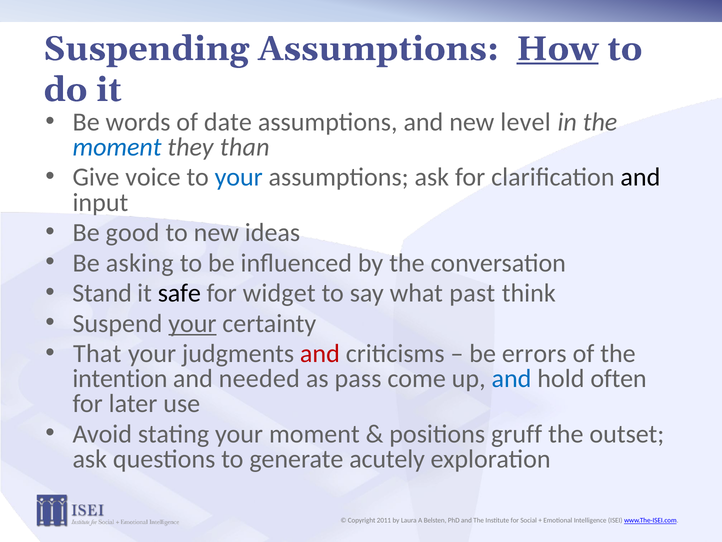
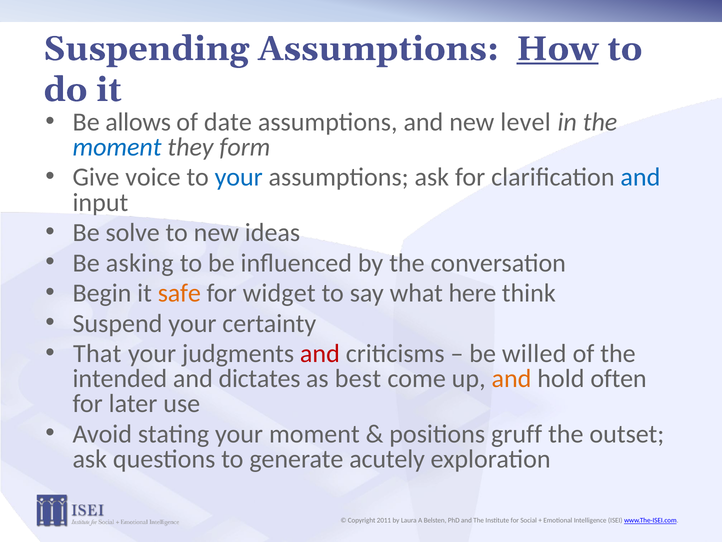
words: words -> allows (138, 122)
than: than -> form (245, 147)
and colour: black -> blue (640, 177)
good: good -> solve (133, 232)
Stand: Stand -> Begin (102, 293)
safe colour: black -> orange (179, 293)
past: past -> here (473, 293)
your underline: present -> none (192, 323)
errors: errors -> willed (534, 353)
intention: intention -> intended (120, 378)
needed: needed -> dictates (260, 378)
pass: pass -> best (358, 378)
and colour: blue -> orange (511, 378)
